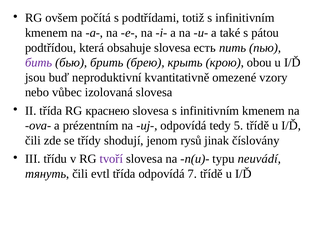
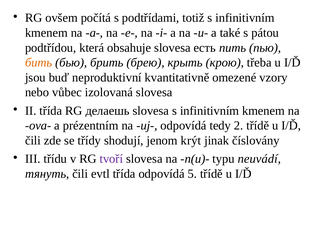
бить colour: purple -> orange (39, 63)
obou: obou -> třeba (259, 63)
краснею: краснею -> делаешь (108, 111)
5: 5 -> 2 (239, 126)
rysů: rysů -> krýt (191, 141)
7: 7 -> 5 (192, 174)
